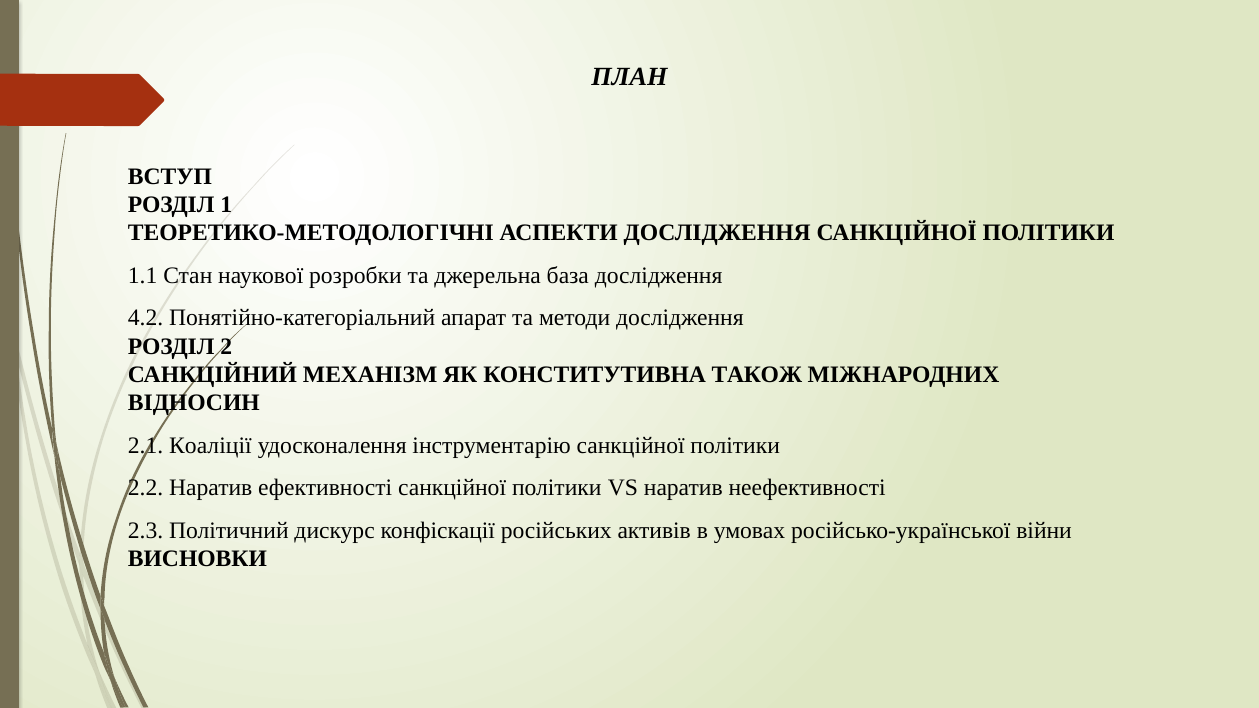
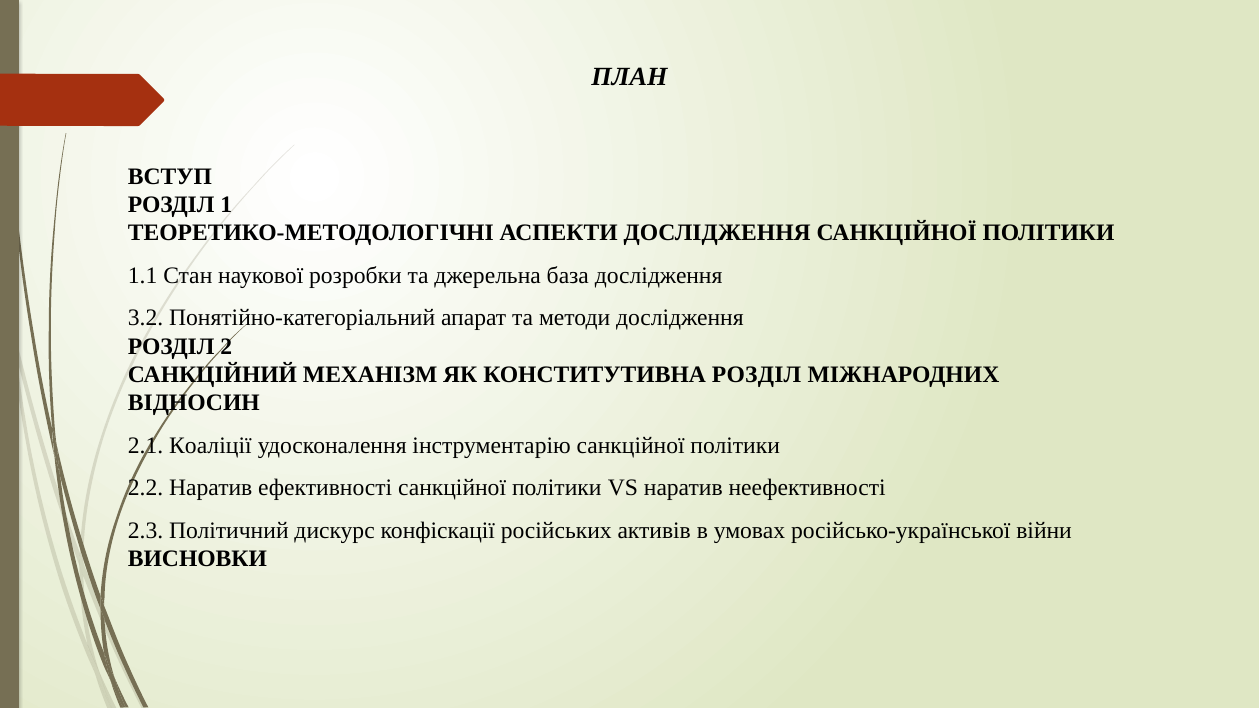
4.2: 4.2 -> 3.2 (146, 318)
КОНСТИТУТИВНА ТАКОЖ: ТАКОЖ -> РОЗДІЛ (757, 375)
